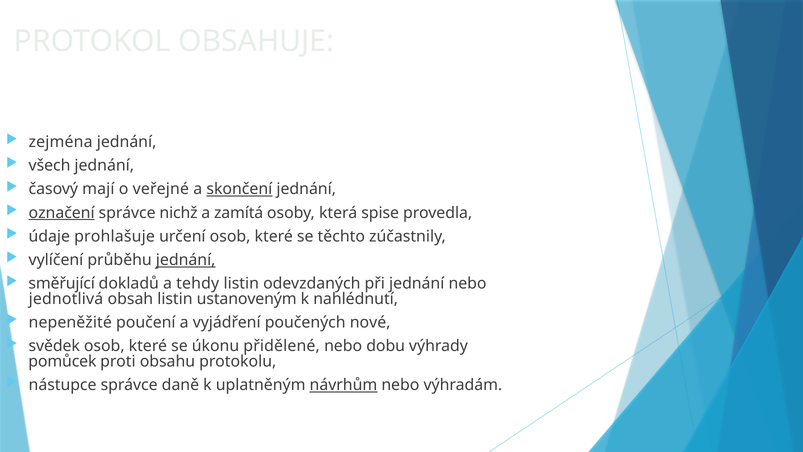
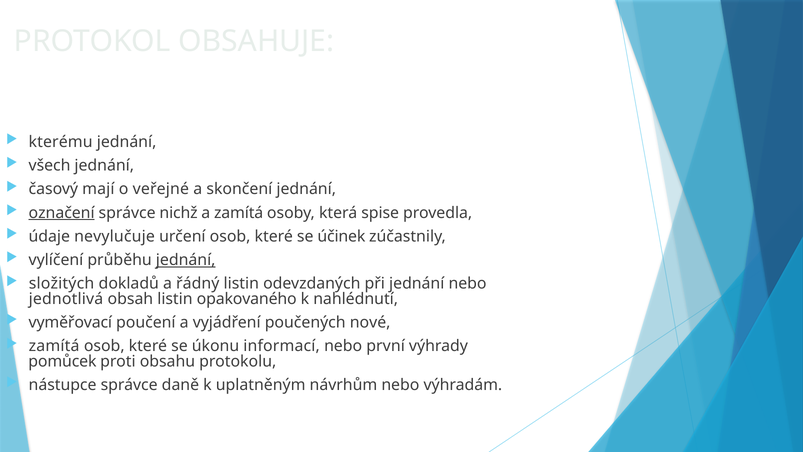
zejména: zejména -> kterému (61, 142)
skončení underline: present -> none (239, 189)
prohlašuje: prohlašuje -> nevylučuje (115, 236)
těchto: těchto -> účinek (341, 236)
směřující: směřující -> složitých (62, 284)
tehdy: tehdy -> řádný (198, 284)
ustanoveným: ustanoveným -> opakovaného (247, 299)
nepeněžité: nepeněžité -> vyměřovací (70, 322)
svědek: svědek -> zamítá (54, 346)
přidělené: přidělené -> informací (282, 346)
dobu: dobu -> první (386, 346)
návrhům underline: present -> none (343, 385)
